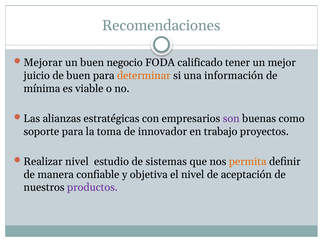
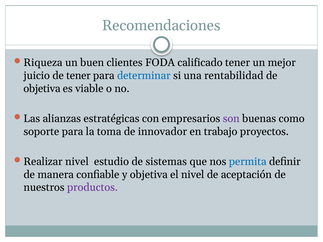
Mejorar: Mejorar -> Riqueza (43, 63)
negocio: negocio -> clientes (125, 63)
de buen: buen -> tener (78, 76)
determinar colour: orange -> blue (144, 76)
información: información -> rentabilidad (234, 76)
mínima: mínima -> objetiva (42, 89)
permita colour: orange -> blue (248, 162)
